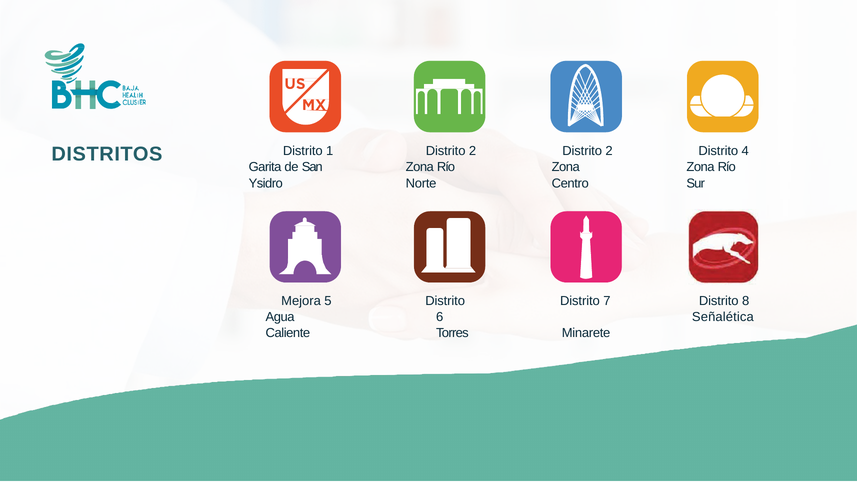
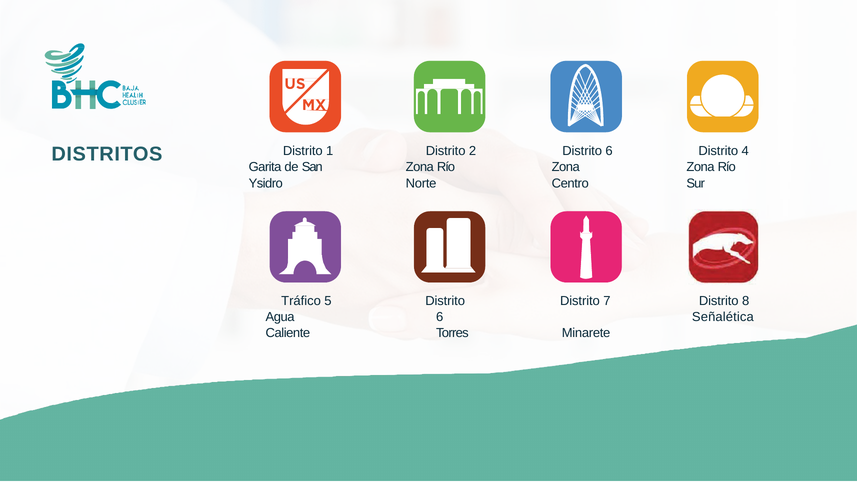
2: 2 -> 6 (609, 151)
Mejora: Mejora -> Tráfico (301, 301)
